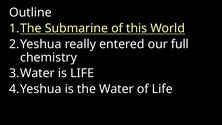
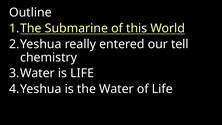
full: full -> tell (180, 44)
